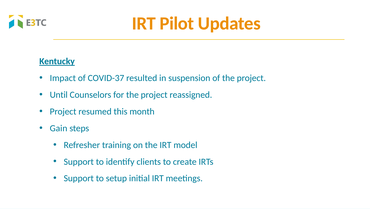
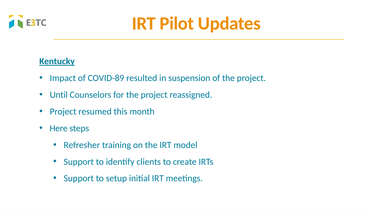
COVID-37: COVID-37 -> COVID-89 (106, 78)
Gain: Gain -> Here (59, 128)
